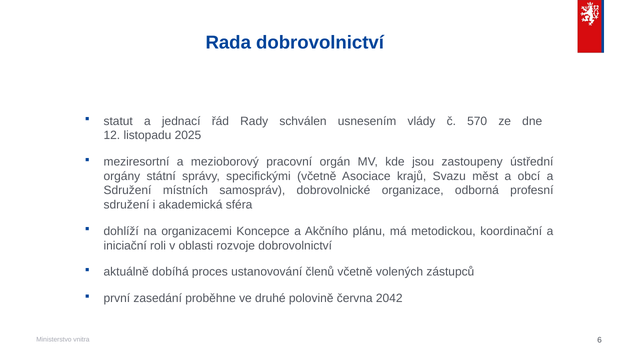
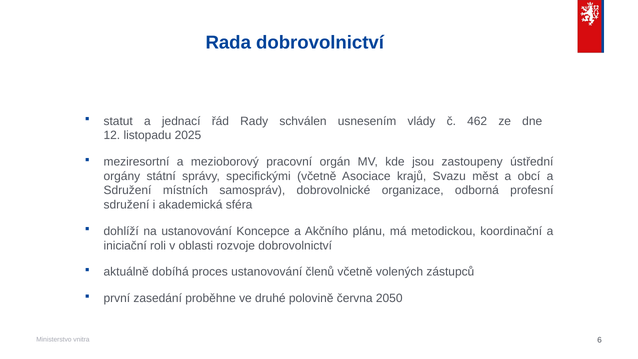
570: 570 -> 462 (477, 121)
na organizacemi: organizacemi -> ustanovování (197, 231)
2042: 2042 -> 2050 (389, 298)
